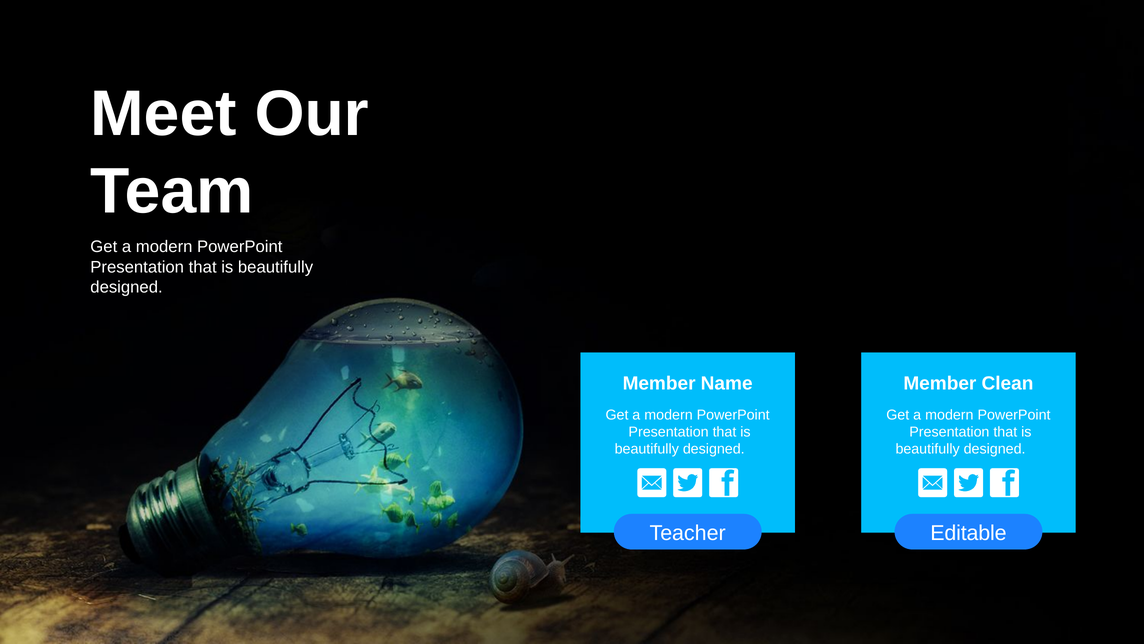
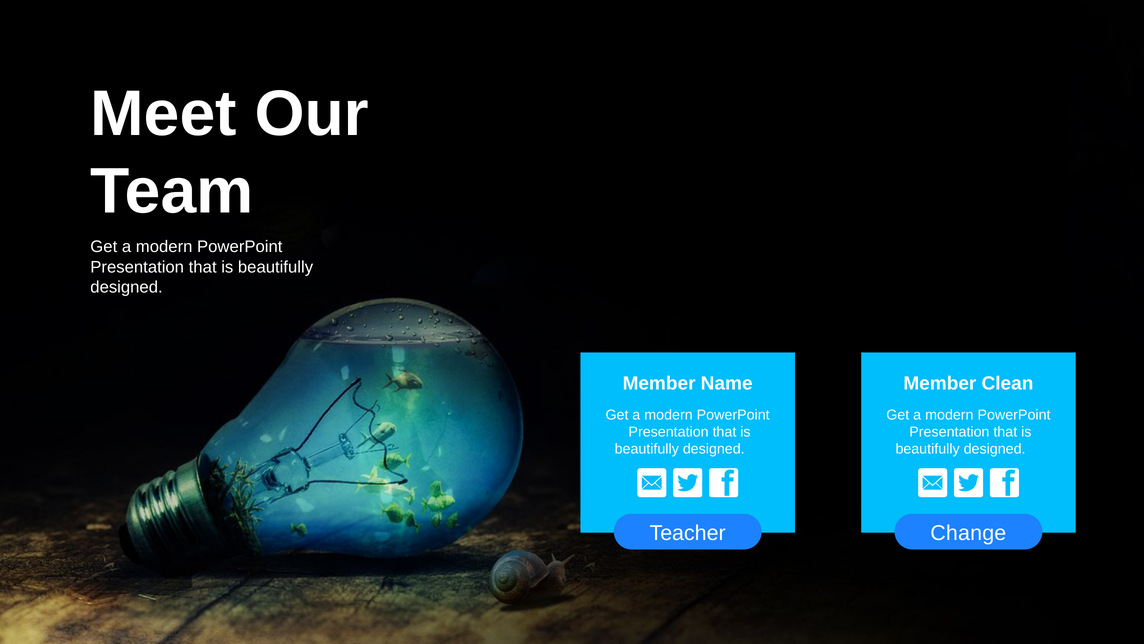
Editable: Editable -> Change (968, 533)
